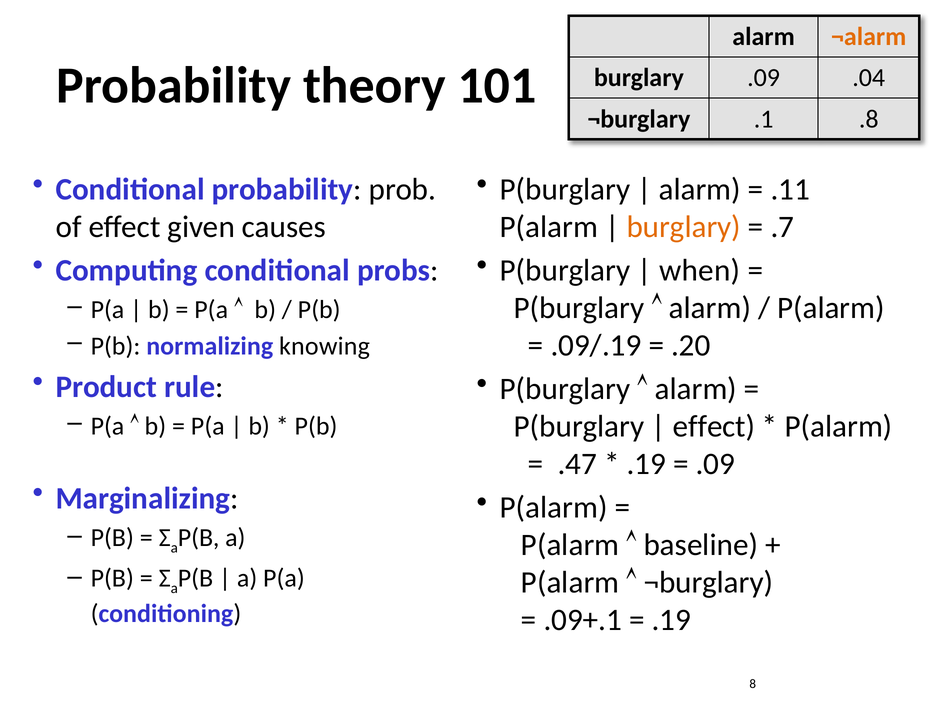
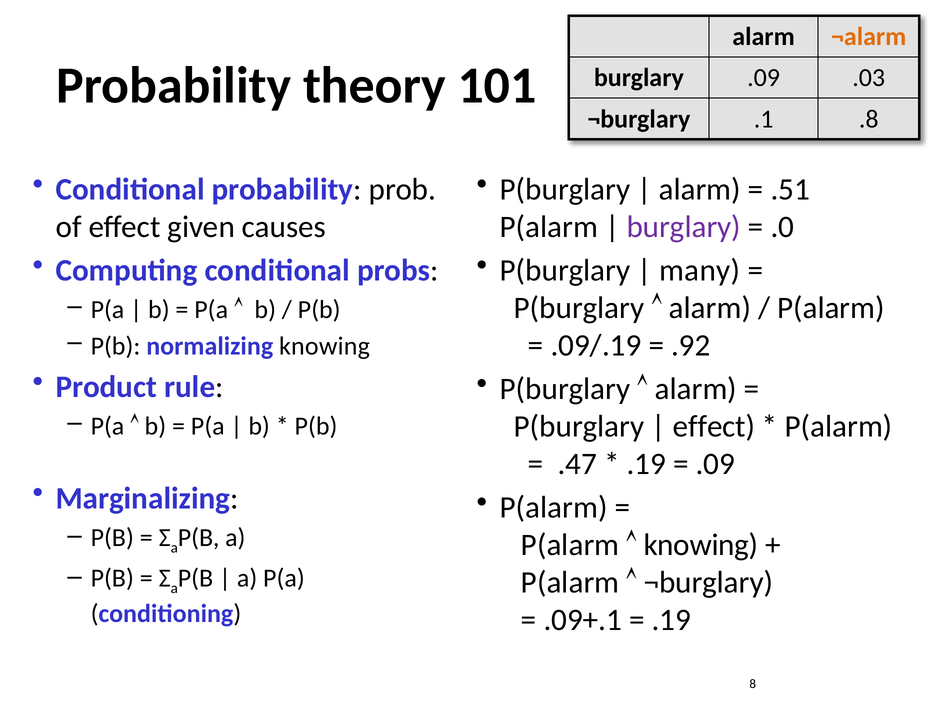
.04: .04 -> .03 (869, 78)
.11: .11 -> .51 (790, 189)
burglary colour: orange -> purple (684, 227)
.7: .7 -> .0 (782, 227)
when: when -> many (700, 270)
.20: .20 -> .92 (691, 345)
baseline: baseline -> knowing (701, 544)
